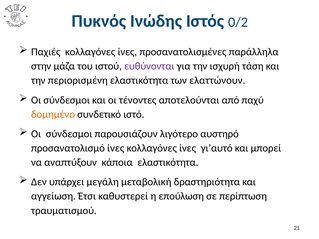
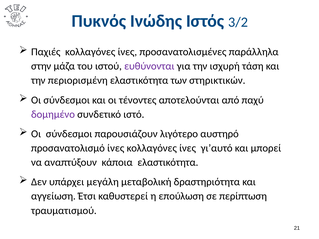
0/2: 0/2 -> 3/2 (238, 22)
ελαττώνουν: ελαττώνουν -> στηρικτικών (217, 81)
δομημένο colour: orange -> purple (53, 114)
